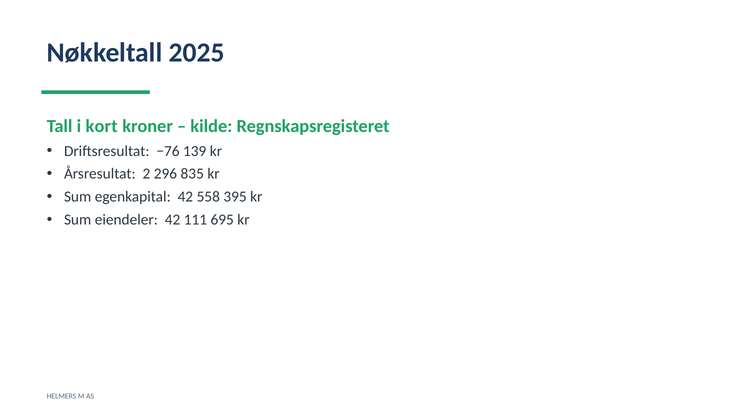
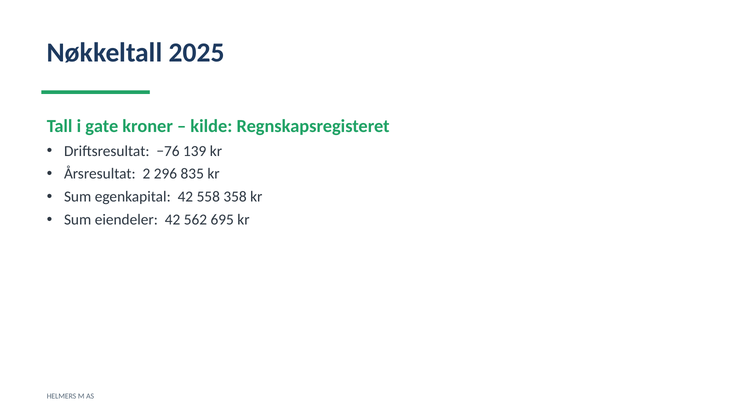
kort: kort -> gate (102, 127)
395: 395 -> 358 (235, 197)
111: 111 -> 562 (195, 220)
